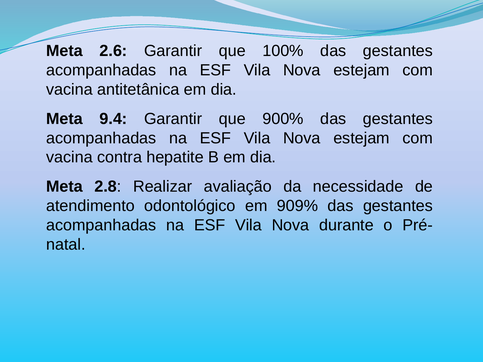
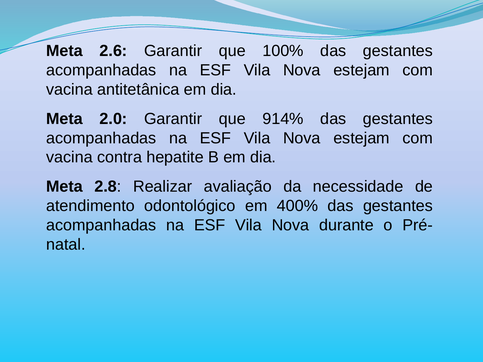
9.4: 9.4 -> 2.0 (113, 119)
900%: 900% -> 914% (283, 119)
909%: 909% -> 400% (298, 206)
